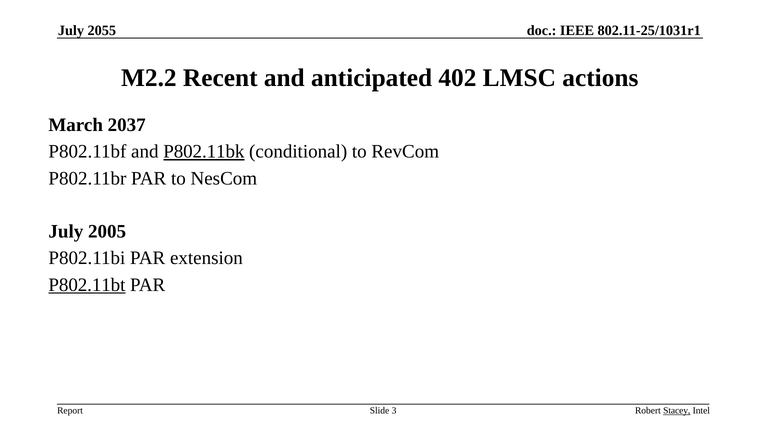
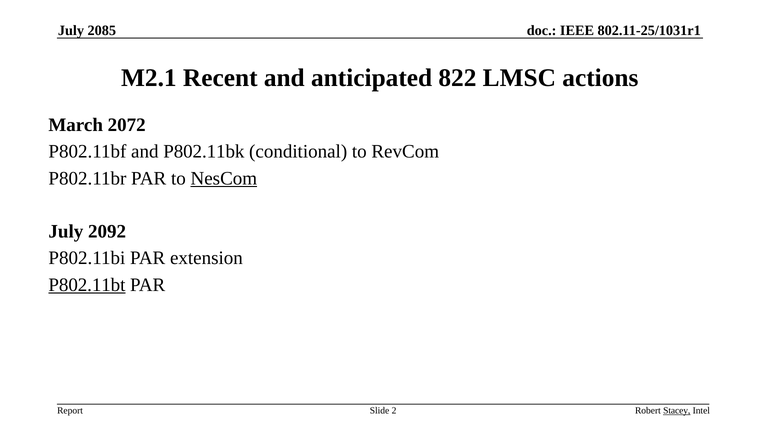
2055: 2055 -> 2085 (102, 30)
M2.2: M2.2 -> M2.1 (149, 78)
402: 402 -> 822 (457, 78)
2037: 2037 -> 2072 (127, 125)
P802.11bk underline: present -> none (204, 151)
NesCom underline: none -> present (224, 178)
2005: 2005 -> 2092 (107, 231)
3: 3 -> 2 (394, 410)
